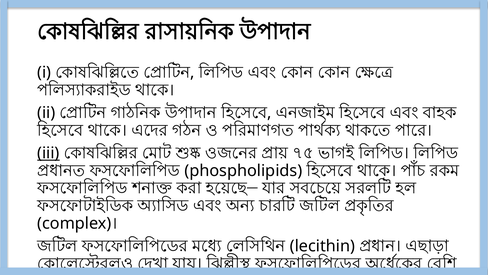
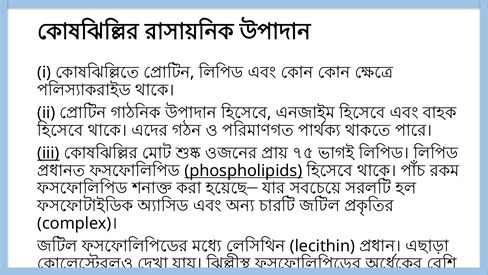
phospholipids underline: none -> present (243, 170)
